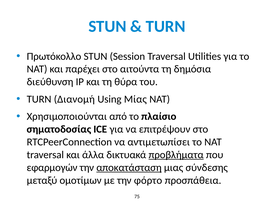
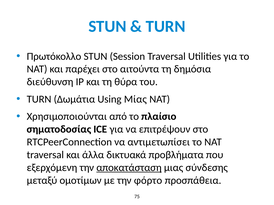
Διανομή: Διανομή -> Δωμάτια (74, 99)
προβλήματα underline: present -> none (176, 155)
εφαρμογών: εφαρμογών -> εξερχόμενη (52, 168)
